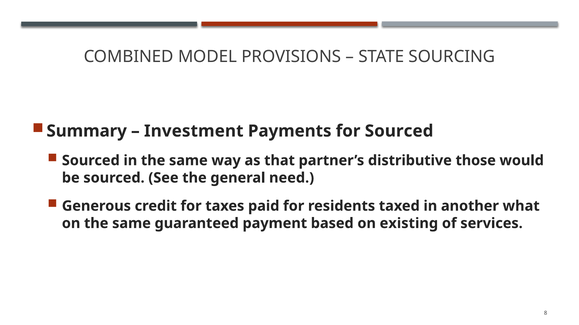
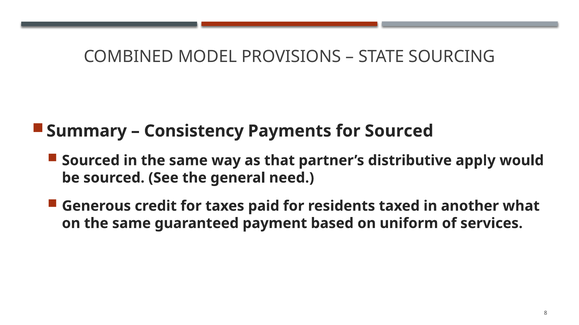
Investment: Investment -> Consistency (194, 131)
those: those -> apply (476, 161)
existing: existing -> uniform (409, 224)
